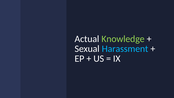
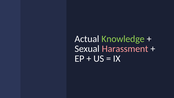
Harassment colour: light blue -> pink (125, 49)
